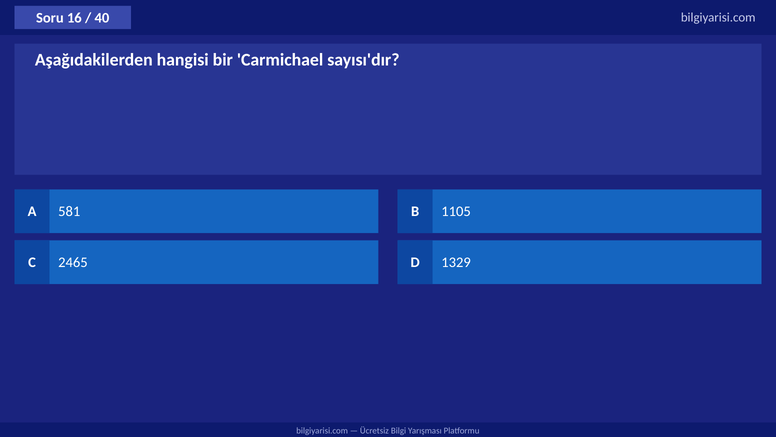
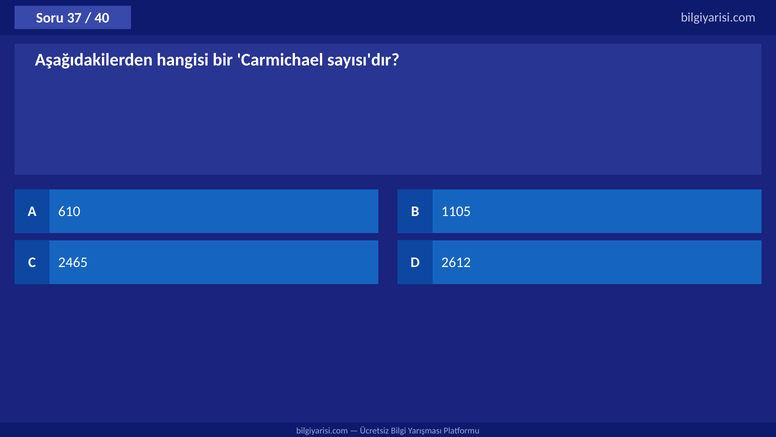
16: 16 -> 37 (74, 18)
581: 581 -> 610 (69, 211)
1329: 1329 -> 2612 (456, 262)
